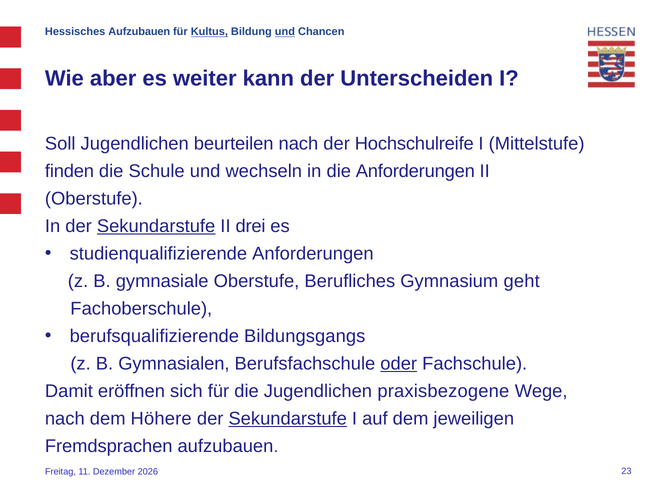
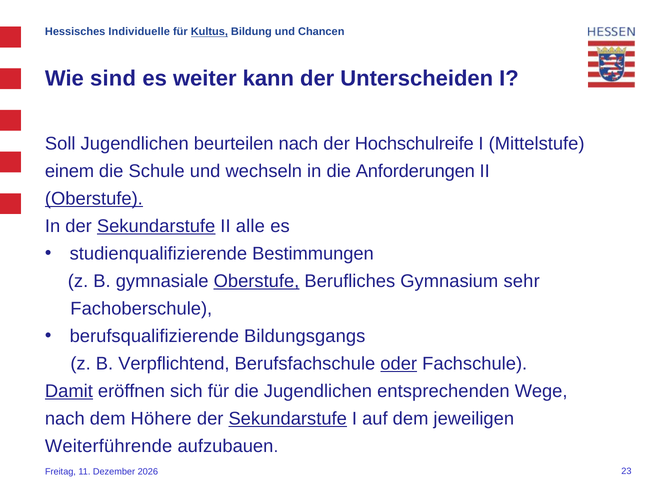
Hessisches Aufzubauen: Aufzubauen -> Individuelle (139, 32)
und underline: present -> none (285, 32)
aber: aber -> sind (113, 79)
finden: finden -> einem (70, 171)
Oberstufe underline: none -> present (94, 199)
drei: drei -> alle (250, 226)
studienqualifizierende Anforderungen: Anforderungen -> Bestimmungen (313, 254)
Oberstufe underline: none -> present (257, 281)
geht: geht -> sehr (522, 281)
Gymnasialen: Gymnasialen -> Verpflichtend (174, 364)
Damit underline: none -> present (69, 391)
praxisbezogene: praxisbezogene -> entsprechenden (443, 391)
Fremdsprachen: Fremdsprachen -> Weiterführende (109, 446)
